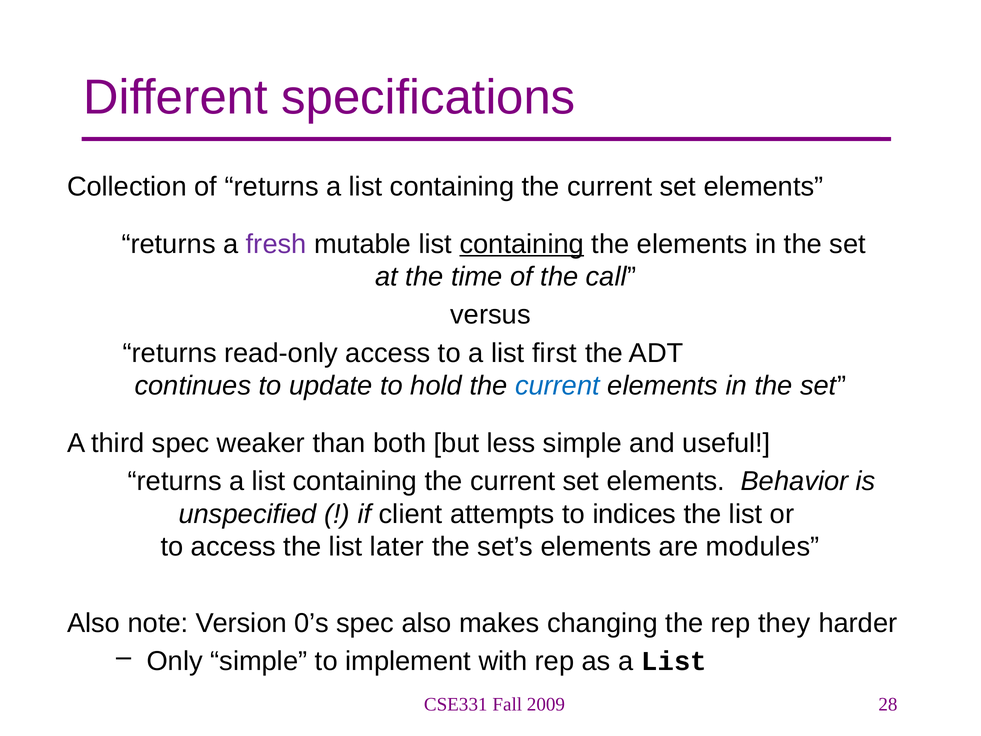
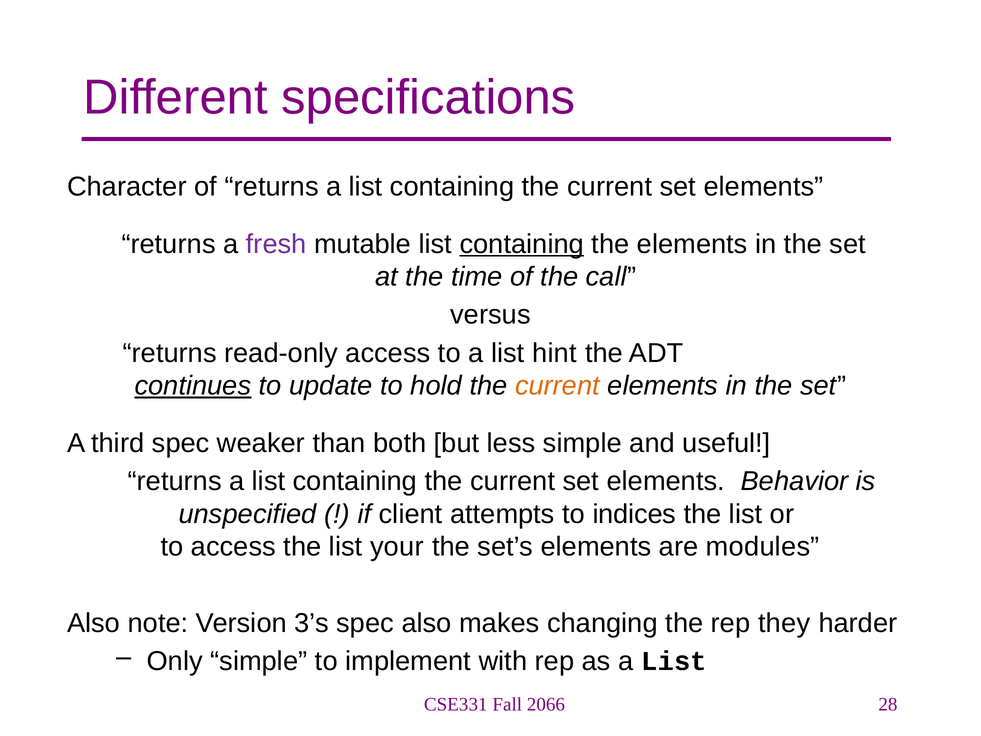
Collection: Collection -> Character (127, 187)
first: first -> hint (555, 353)
continues underline: none -> present (193, 386)
current colour: blue -> orange (557, 386)
later: later -> your (397, 547)
0’s: 0’s -> 3’s (312, 623)
2009: 2009 -> 2066 (546, 704)
